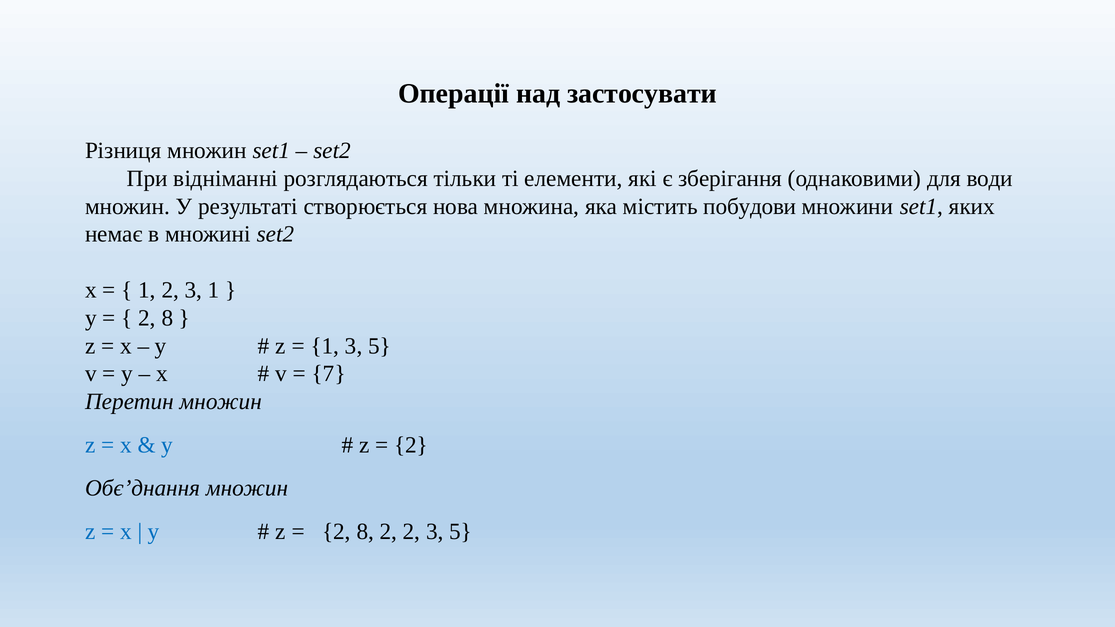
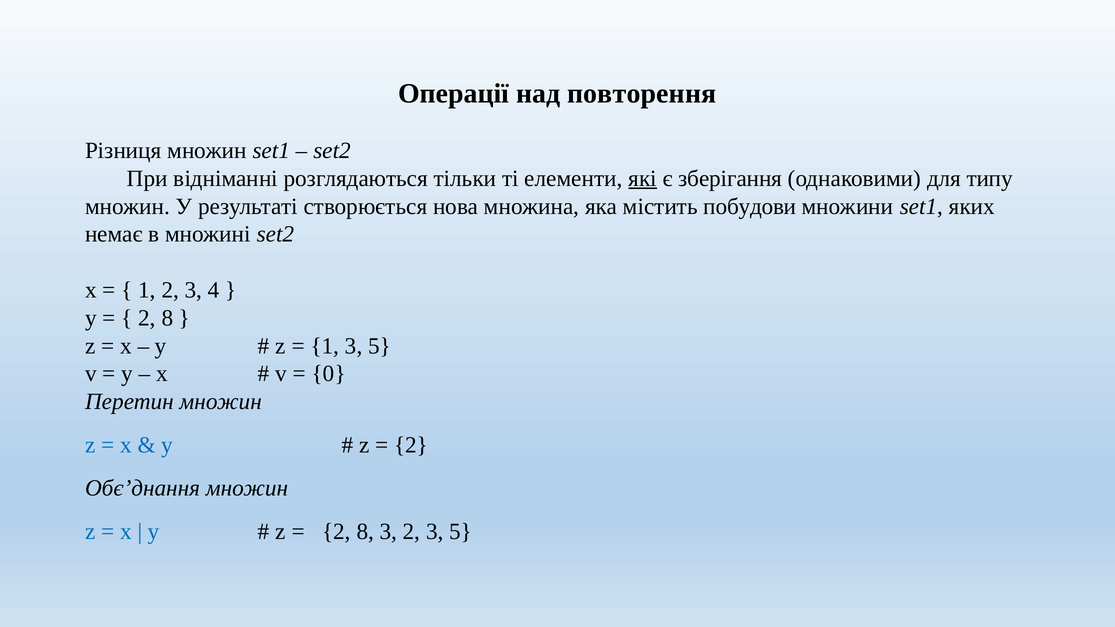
застосувати: застосувати -> повторення (642, 94)
які underline: none -> present (643, 178)
води: води -> типу (990, 178)
3 1: 1 -> 4 (214, 290)
7: 7 -> 0 (329, 374)
8 2: 2 -> 3 (388, 532)
